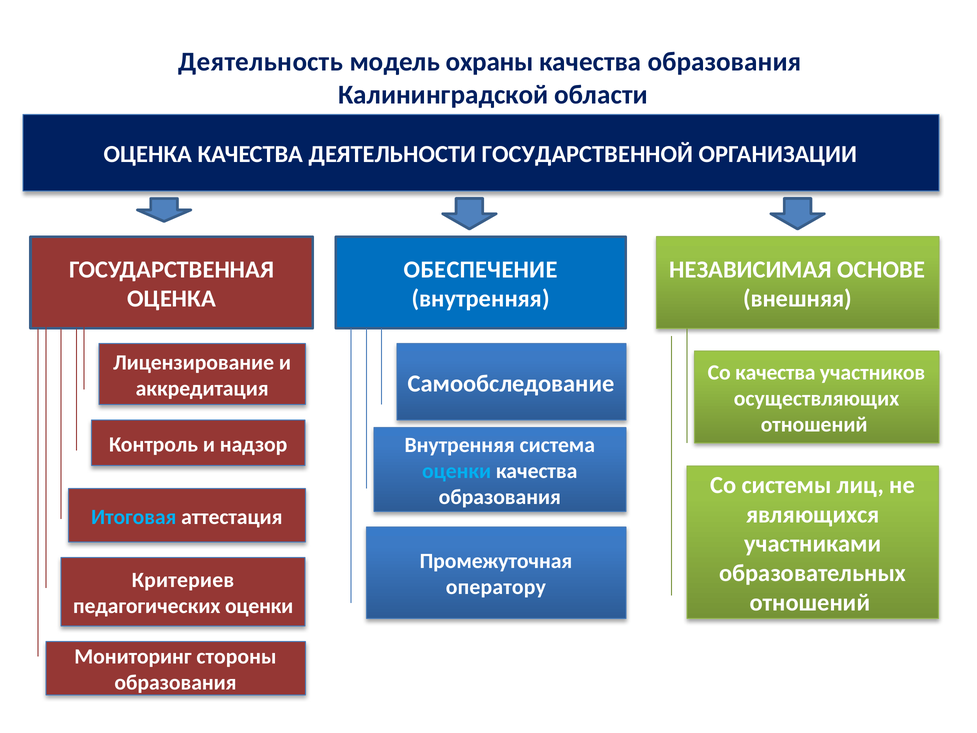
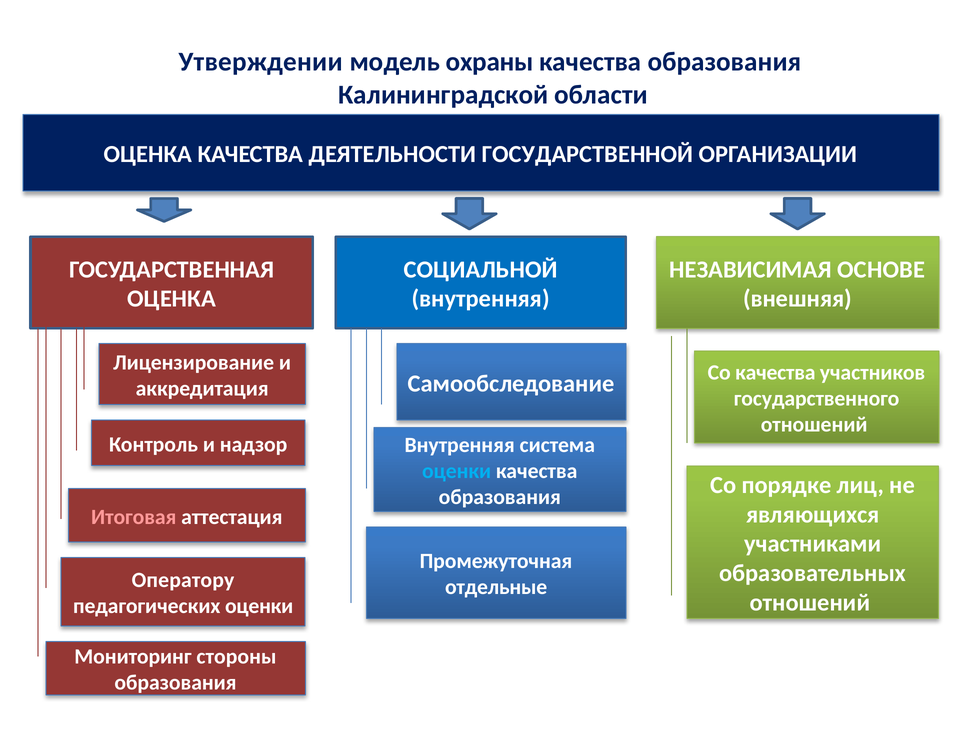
Деятельность: Деятельность -> Утверждении (261, 62)
ОБЕСПЕЧЕНИЕ: ОБЕСПЕЧЕНИЕ -> СОЦИАЛЬНОЙ (481, 269)
осуществляющих: осуществляющих -> государственного (817, 398)
системы: системы -> порядке (786, 485)
Итоговая colour: light blue -> pink (134, 517)
Критериев: Критериев -> Оператору (183, 580)
оператору: оператору -> отдельные (496, 587)
